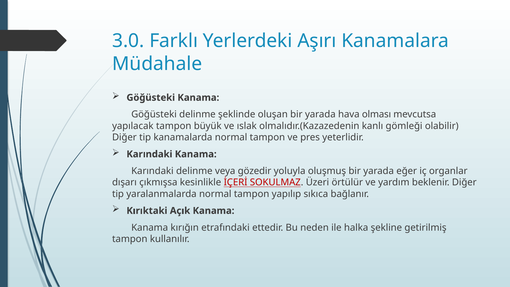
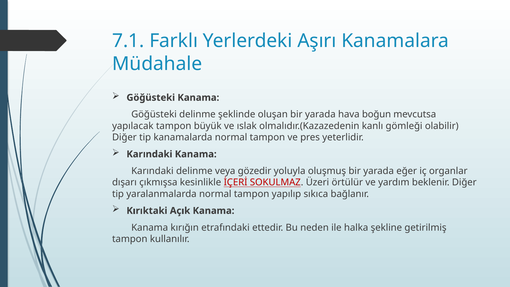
3.0: 3.0 -> 7.1 (128, 41)
olması: olması -> boğun (377, 114)
